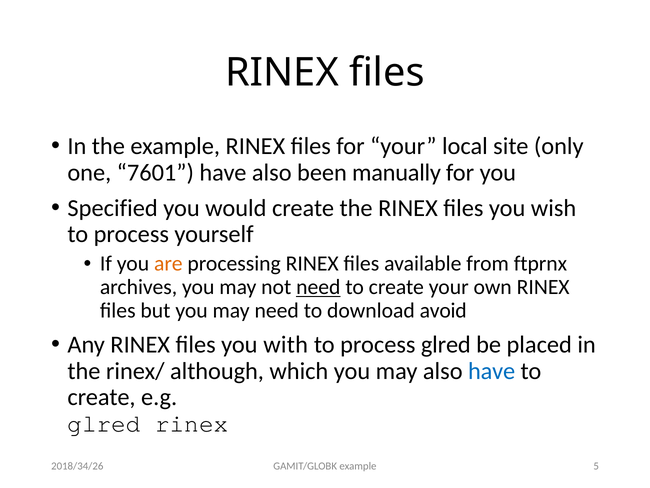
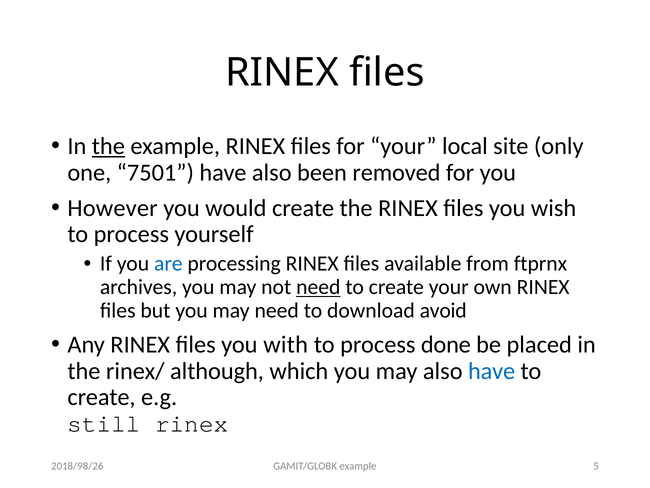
the underline: none -> present (108, 146)
7601: 7601 -> 7501 (155, 172)
manually: manually -> removed (396, 172)
Specified: Specified -> However (113, 208)
are colour: orange -> blue (168, 264)
process glred: glred -> done (446, 344)
glred: glred -> still (104, 423)
2018/34/26: 2018/34/26 -> 2018/98/26 (77, 466)
